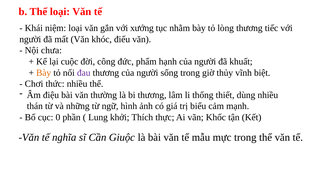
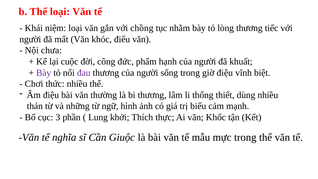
xướng: xướng -> chồng (142, 28)
Bày colour: orange -> purple (44, 73)
giờ thủy: thủy -> điệu (225, 73)
0: 0 -> 3 (58, 117)
